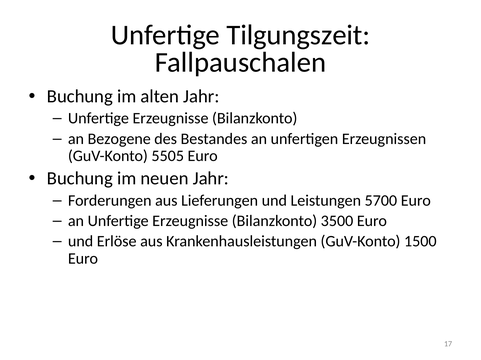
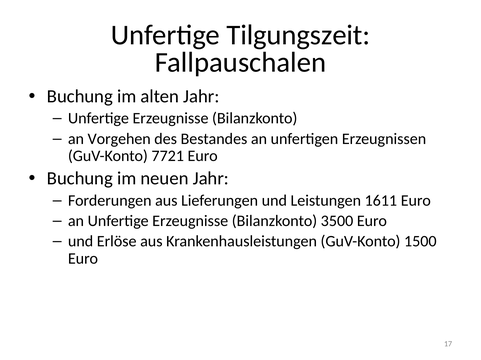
Bezogene: Bezogene -> Vorgehen (119, 139)
5505: 5505 -> 7721 (168, 156)
5700: 5700 -> 1611 (381, 201)
